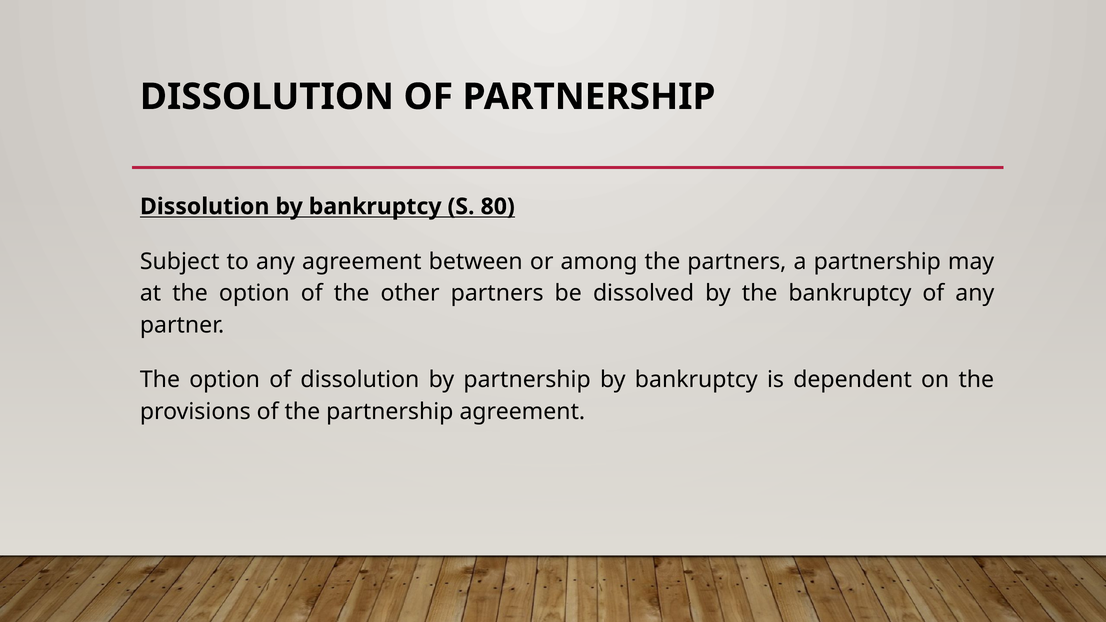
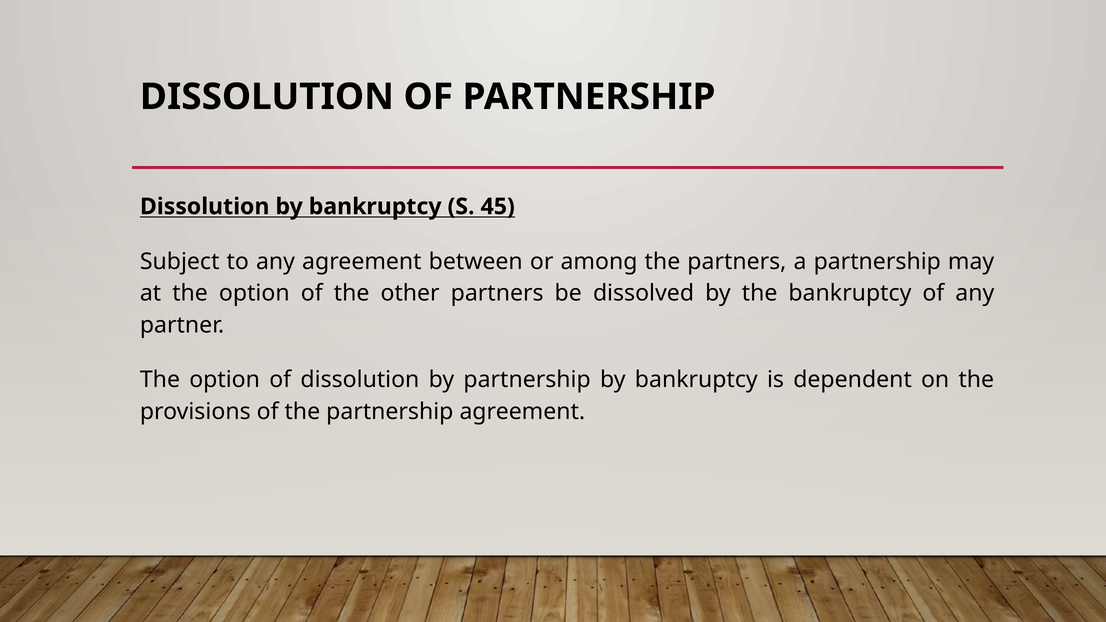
80: 80 -> 45 (498, 207)
